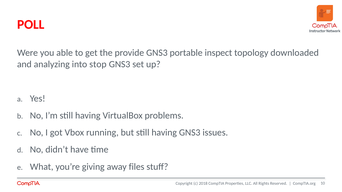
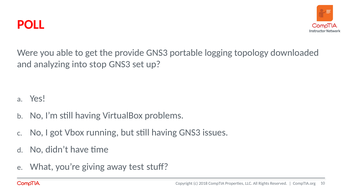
inspect: inspect -> logging (218, 53)
files: files -> test (137, 167)
